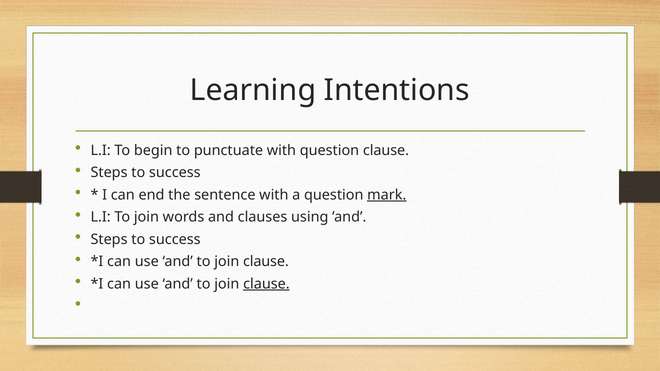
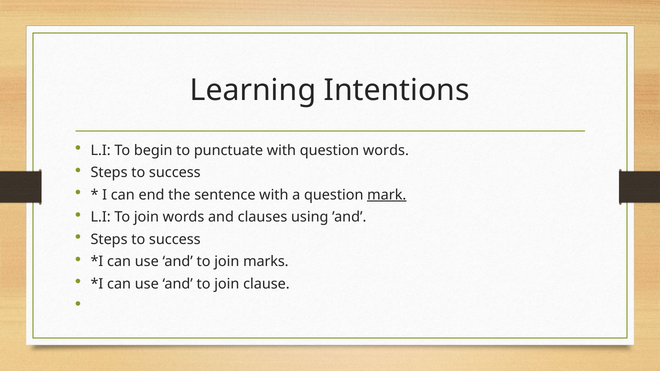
question clause: clause -> words (386, 151)
clause: clause -> marks (266, 262)
clause underline: present -> none (266, 284)
